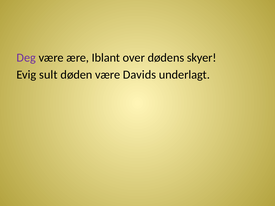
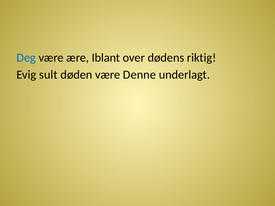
Deg colour: purple -> blue (26, 58)
skyer: skyer -> riktig (202, 58)
Davids: Davids -> Denne (139, 75)
